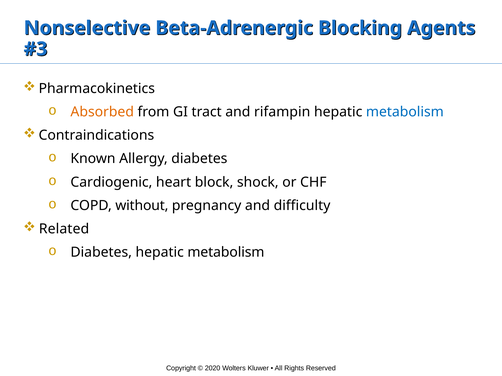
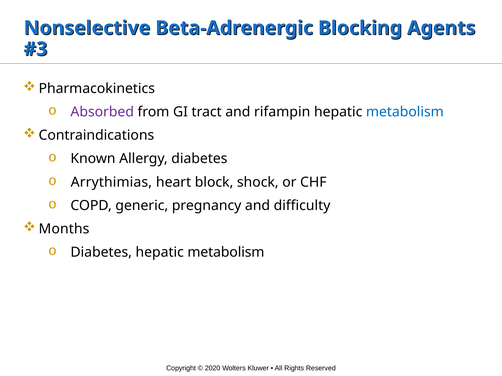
Absorbed colour: orange -> purple (102, 112)
Cardiogenic: Cardiogenic -> Arrythimias (111, 182)
without: without -> generic (142, 206)
Related: Related -> Months (64, 229)
